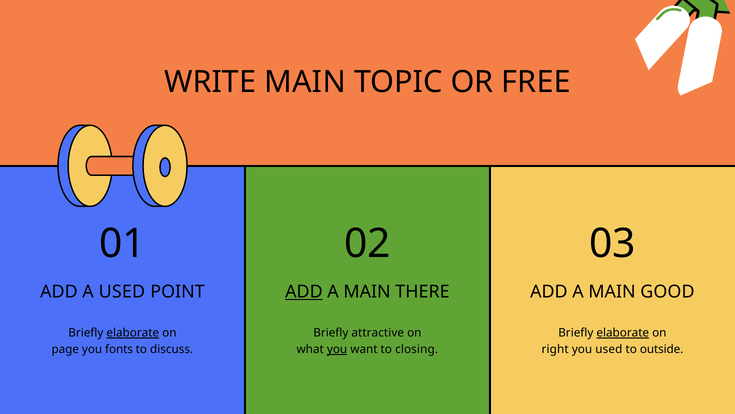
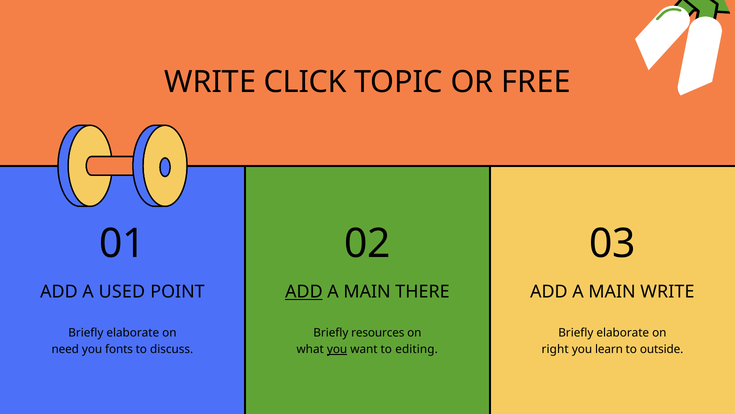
WRITE MAIN: MAIN -> CLICK (305, 82)
MAIN GOOD: GOOD -> WRITE (667, 292)
elaborate underline: present -> none (133, 333)
attractive: attractive -> resources (378, 333)
elaborate underline: present -> none (623, 333)
page: page -> need (65, 349)
closing: closing -> editing (417, 349)
you used: used -> learn (609, 349)
